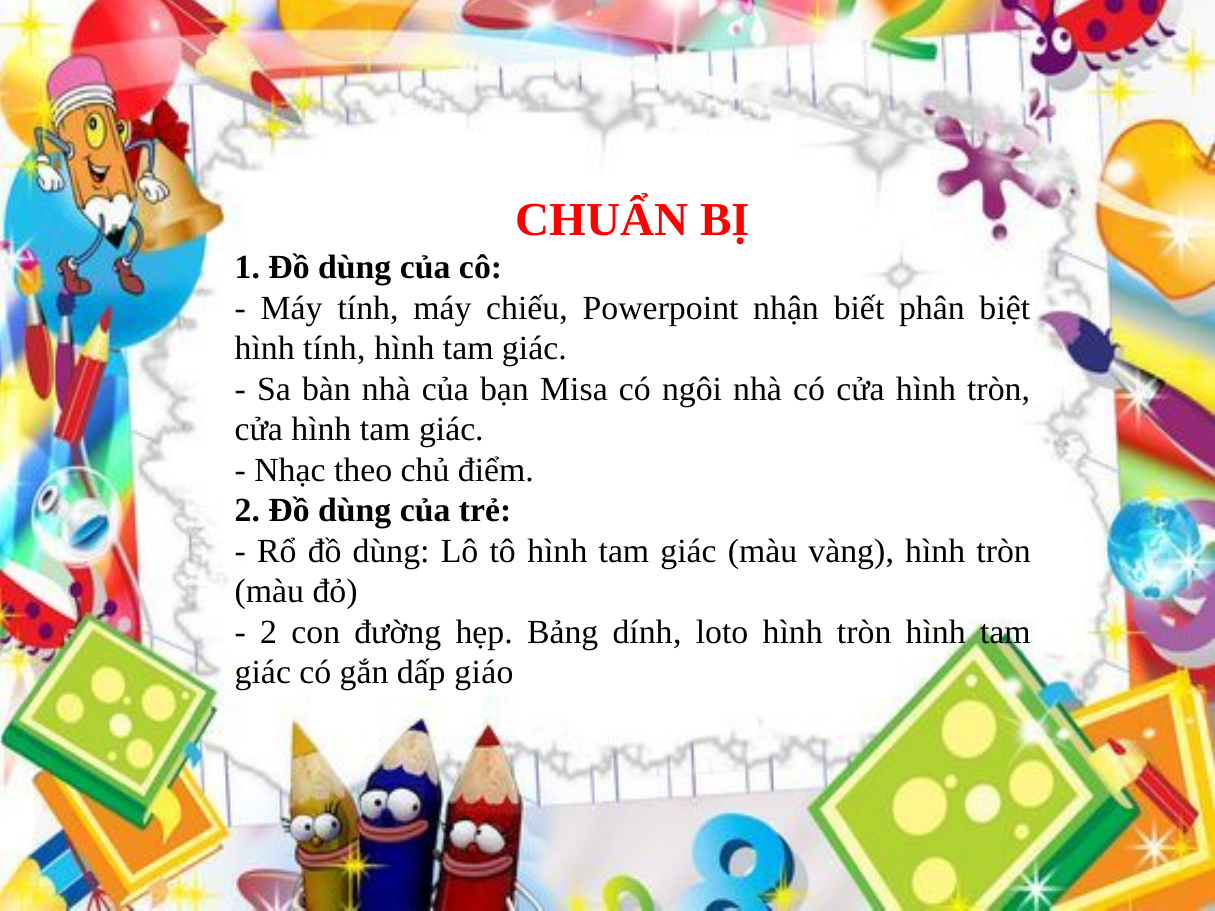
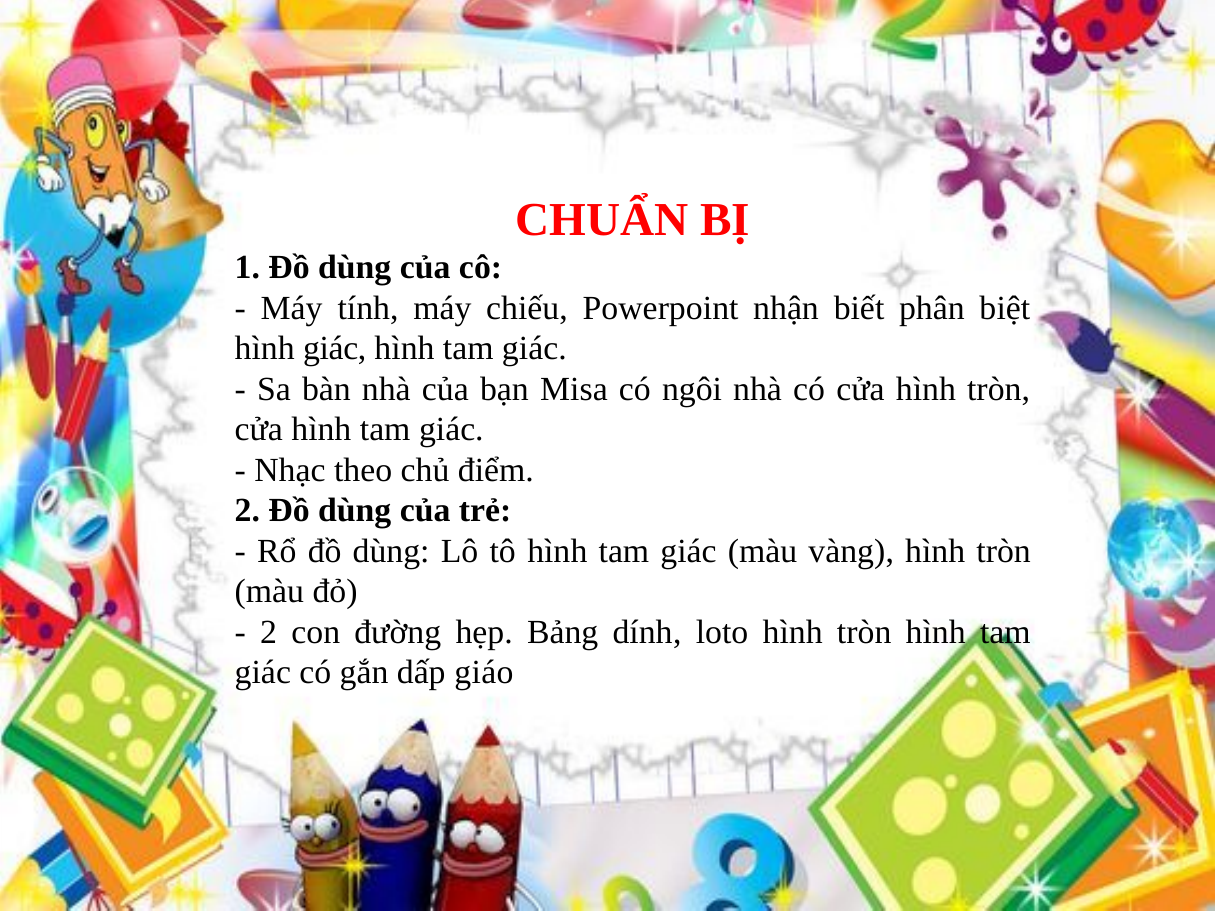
hình tính: tính -> giác (335, 349)
